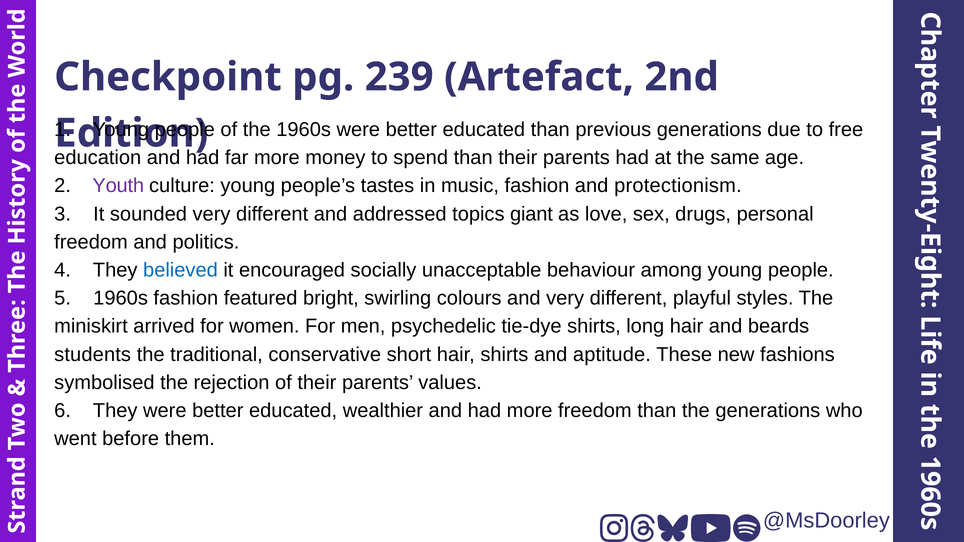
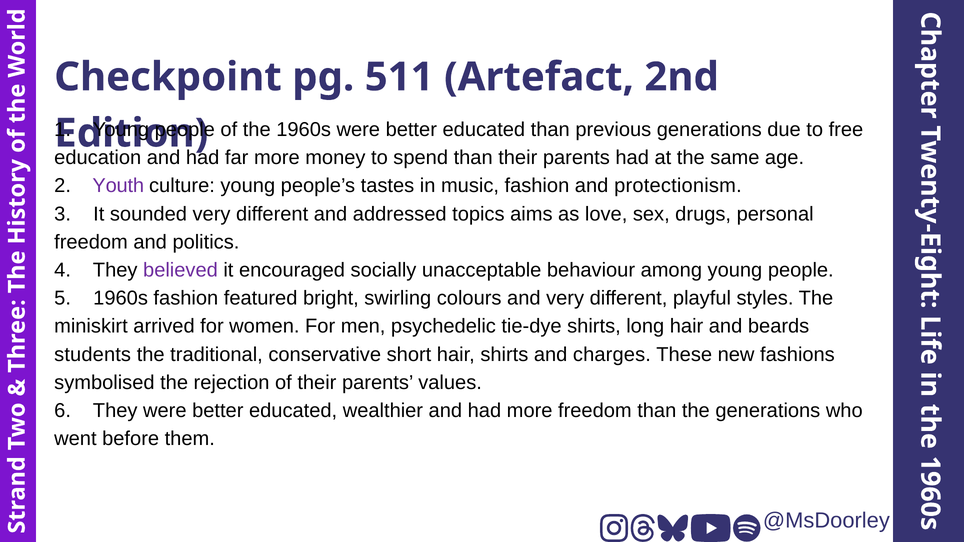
239: 239 -> 511 (399, 77)
giant: giant -> aims (531, 214)
believed colour: blue -> purple (180, 270)
aptitude: aptitude -> charges (612, 355)
